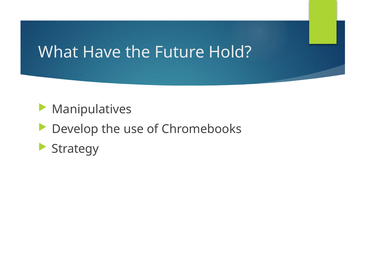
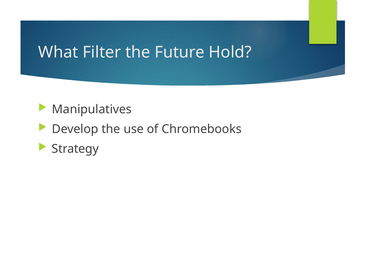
Have: Have -> Filter (102, 52)
